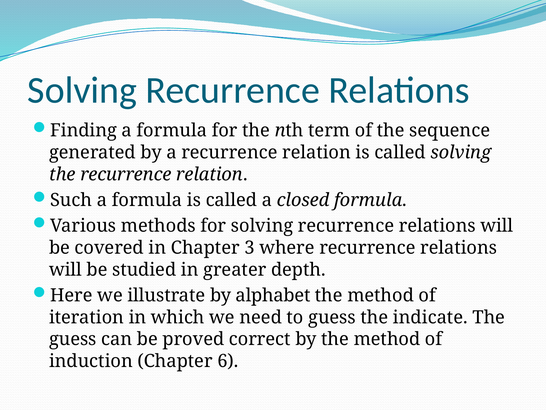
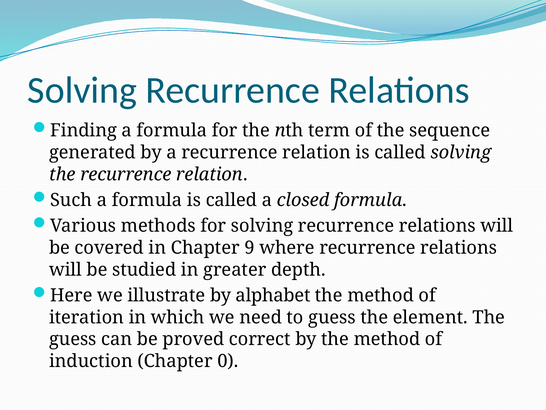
3: 3 -> 9 (250, 248)
indicate: indicate -> element (430, 317)
6: 6 -> 0 (228, 361)
